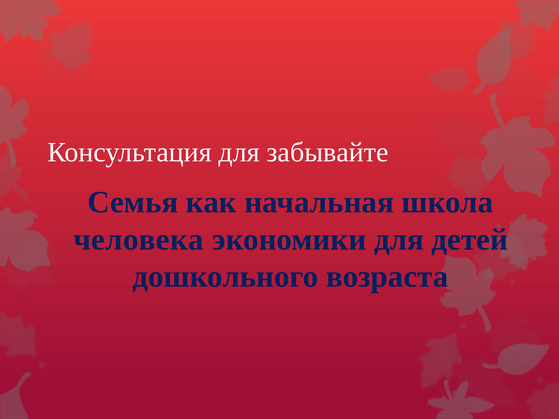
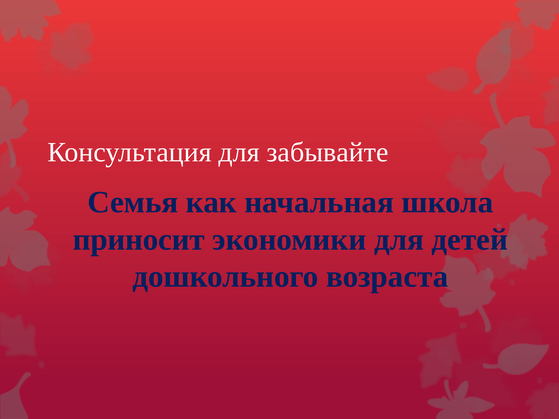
человека: человека -> приносит (139, 240)
